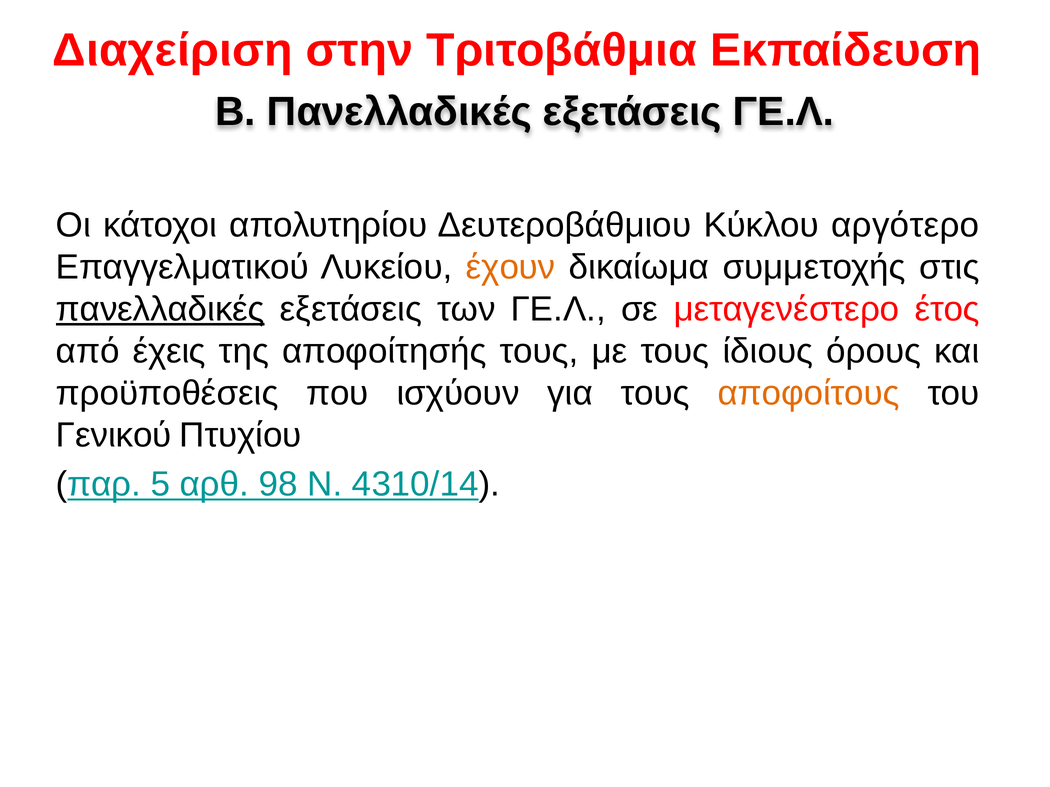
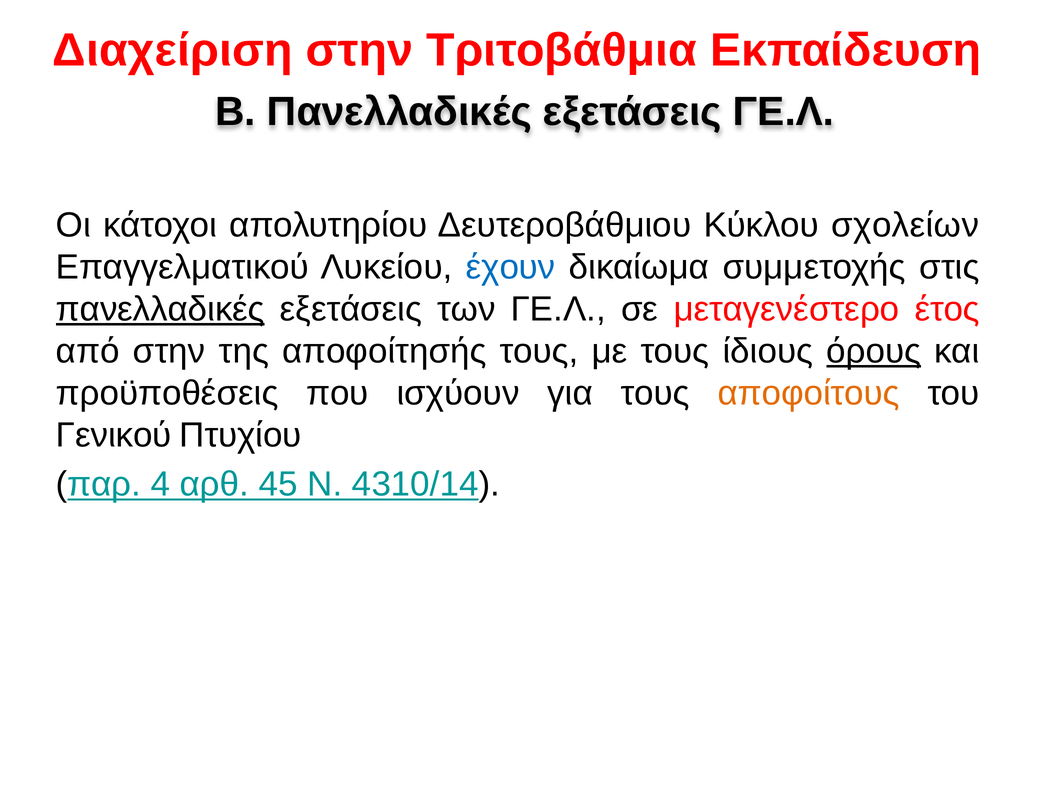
αργότερο: αργότερο -> σχολείων (905, 225)
έχουν colour: orange -> blue (511, 267)
από έχεις: έχεις -> στην (169, 351)
όρους underline: none -> present (874, 351)
5: 5 -> 4 (160, 484)
98: 98 -> 45 (278, 484)
